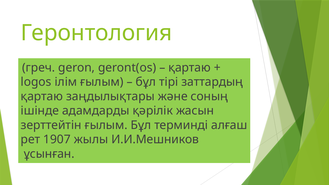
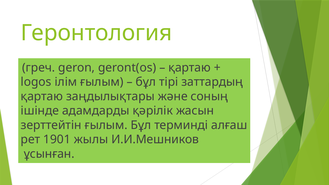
1907: 1907 -> 1901 (57, 140)
